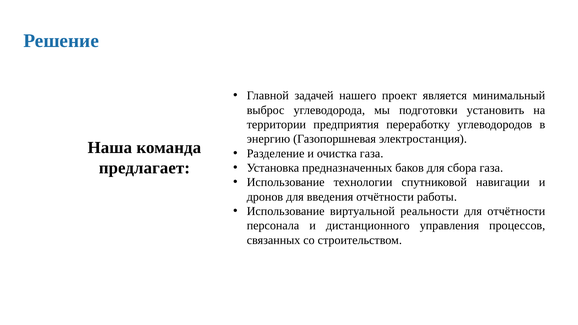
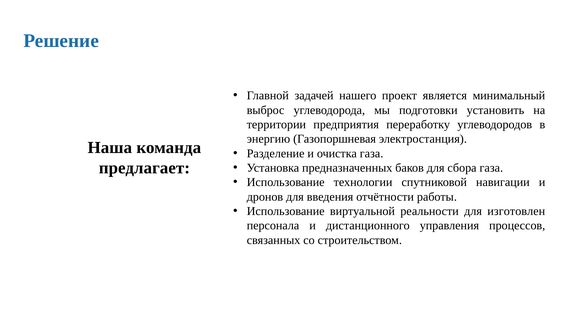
для отчётности: отчётности -> изготовлен (516, 211)
